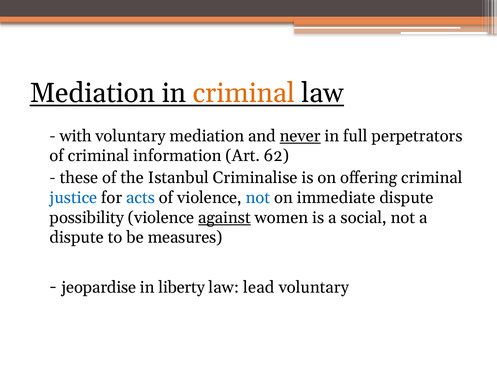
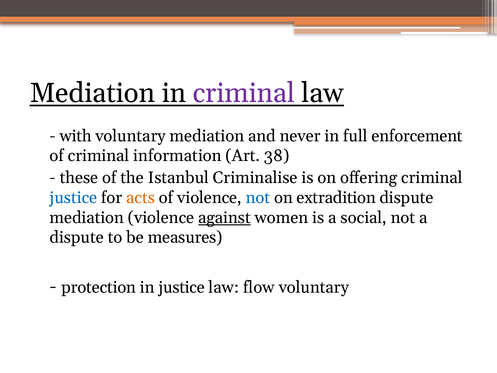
criminal colour: orange -> purple (244, 93)
never underline: present -> none (300, 136)
perpetrators: perpetrators -> enforcement (417, 136)
62: 62 -> 38 (277, 156)
acts colour: blue -> orange (141, 198)
immediate: immediate -> extradition (336, 198)
possibility: possibility -> mediation (87, 217)
jeopardise: jeopardise -> protection (99, 287)
in liberty: liberty -> justice (182, 287)
lead: lead -> flow (259, 287)
